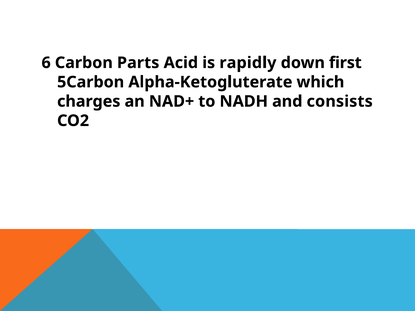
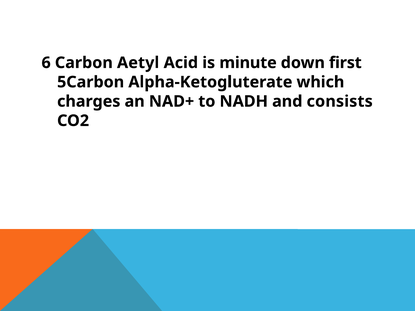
Parts: Parts -> Aetyl (138, 63)
rapidly: rapidly -> minute (248, 63)
